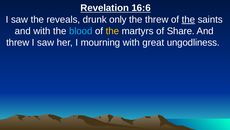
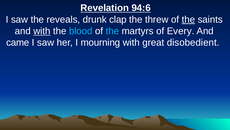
16:6: 16:6 -> 94:6 (141, 8)
only: only -> clap (118, 19)
with underline: none -> present (42, 31)
the colour: yellow -> light blue (112, 31)
Share: Share -> Every (181, 31)
threw: threw -> came (18, 42)
ungodliness: ungodliness -> disobedient (193, 42)
